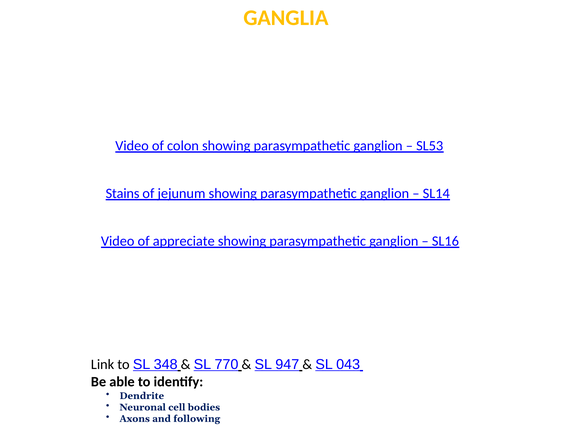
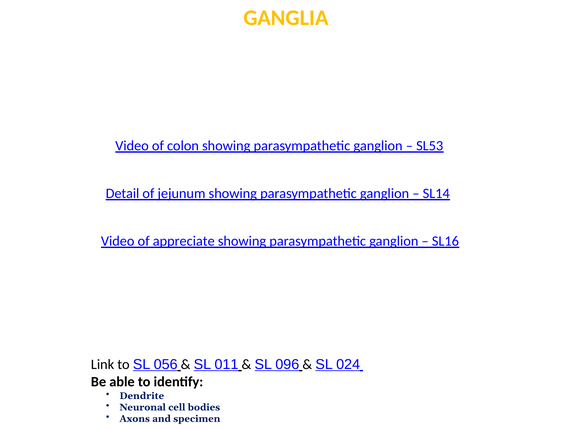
Stains: Stains -> Detail (123, 194)
348: 348 -> 056 (166, 364)
770: 770 -> 011 (226, 364)
947: 947 -> 096 (287, 364)
043: 043 -> 024 (348, 364)
following: following -> specimen (197, 419)
